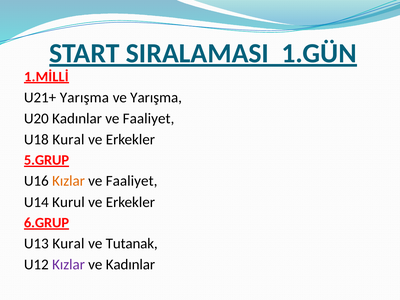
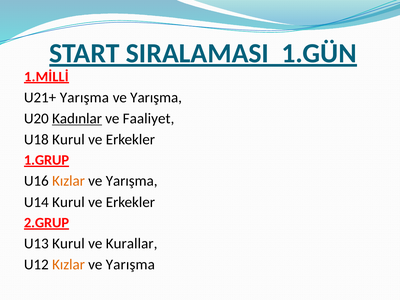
Kadınlar underline: none -> present (77, 119)
U18 Kural: Kural -> Kurul (68, 140)
5.GRUP: 5.GRUP -> 1.GRUP (47, 160)
Faaliyet: Faaliyet -> Yarışma (132, 181)
6.GRUP: 6.GRUP -> 2.GRUP (47, 223)
U13 Kural: Kural -> Kurul (68, 243)
Tutanak: Tutanak -> Kurallar (132, 243)
Kızlar colour: purple -> orange (69, 265)
Kadınlar: Kadınlar -> Yarışma (130, 265)
